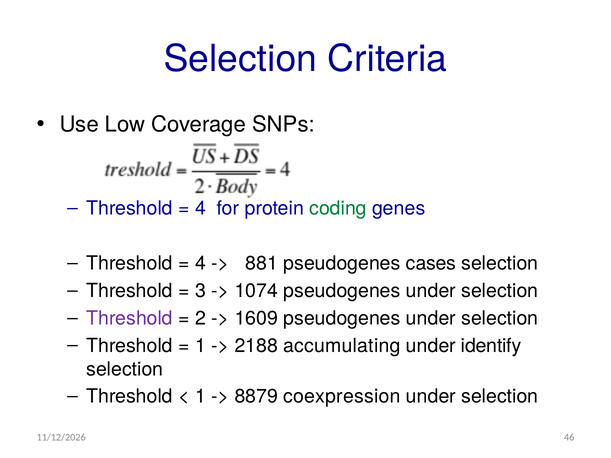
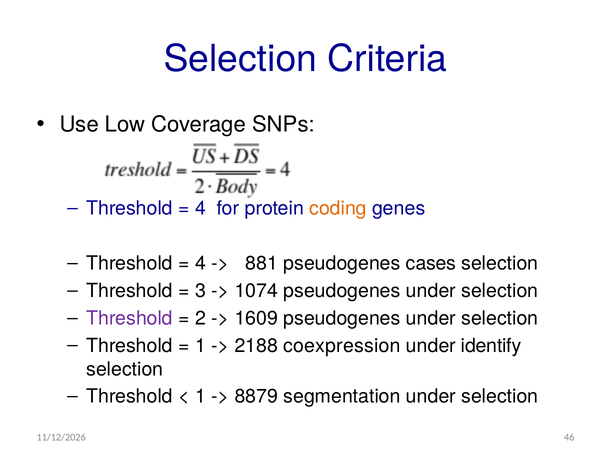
coding colour: green -> orange (338, 209)
accumulating: accumulating -> coexpression (342, 346)
coexpression: coexpression -> segmentation (342, 397)
